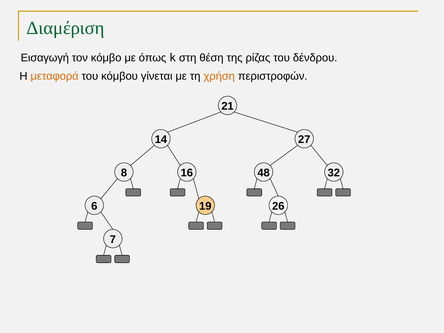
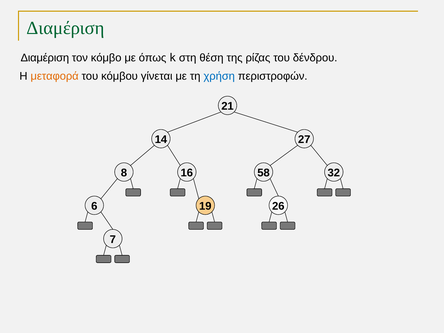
Εισαγωγή: Εισαγωγή -> Διαμέριση (45, 58)
χρήση colour: orange -> blue (219, 76)
48: 48 -> 58 (264, 173)
